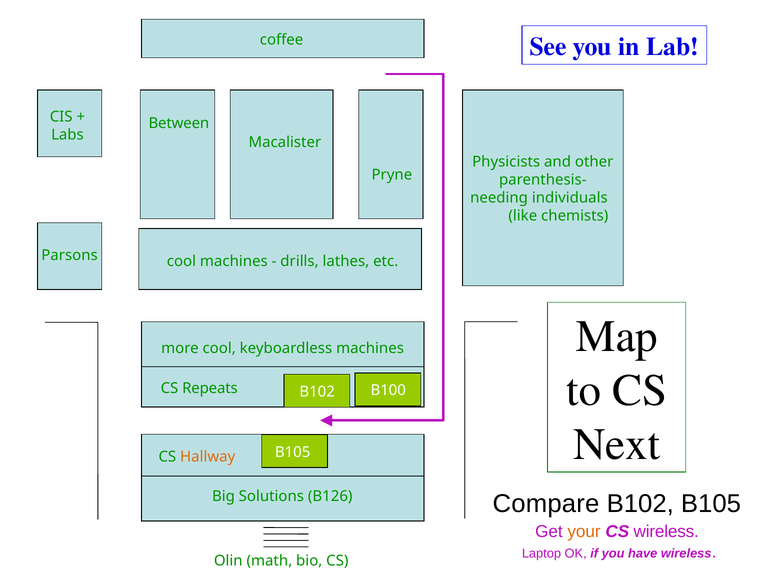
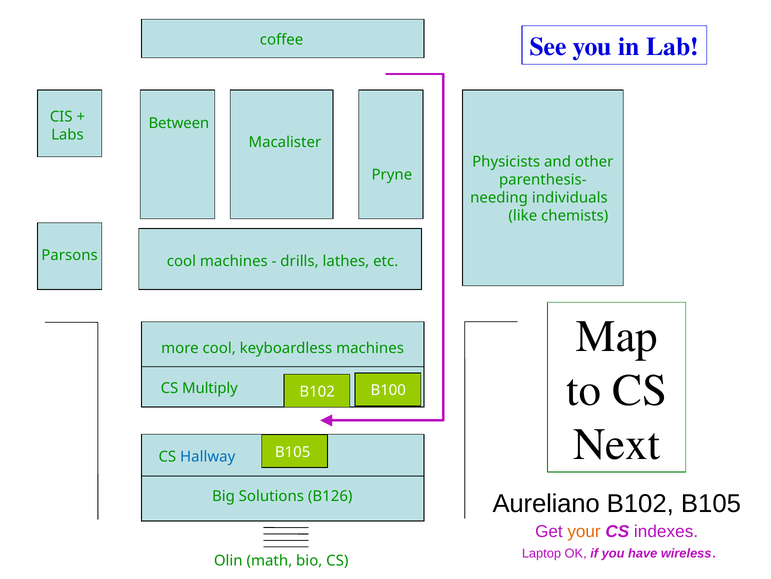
Repeats: Repeats -> Multiply (210, 388)
Hallway colour: orange -> blue (208, 456)
Compare: Compare -> Aureliano (546, 503)
CS wireless: wireless -> indexes (666, 531)
